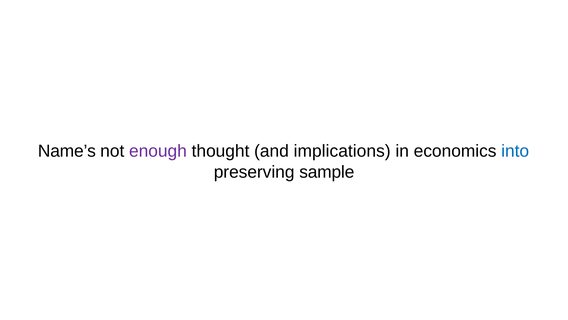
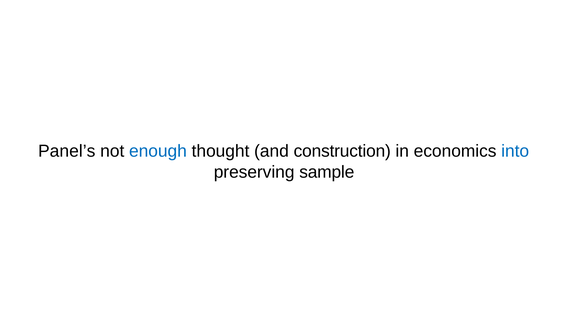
Name’s: Name’s -> Panel’s (67, 151)
enough colour: purple -> blue (158, 151)
implications: implications -> construction (342, 151)
